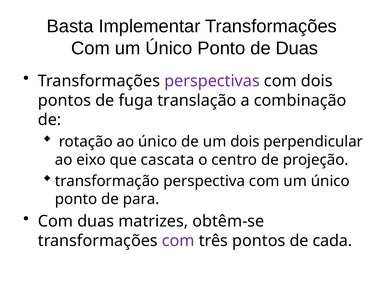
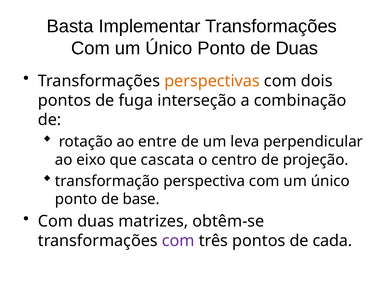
perspectivas colour: purple -> orange (212, 81)
translação: translação -> interseção (197, 100)
ao único: único -> entre (158, 142)
um dois: dois -> leva (245, 142)
para: para -> base (141, 199)
